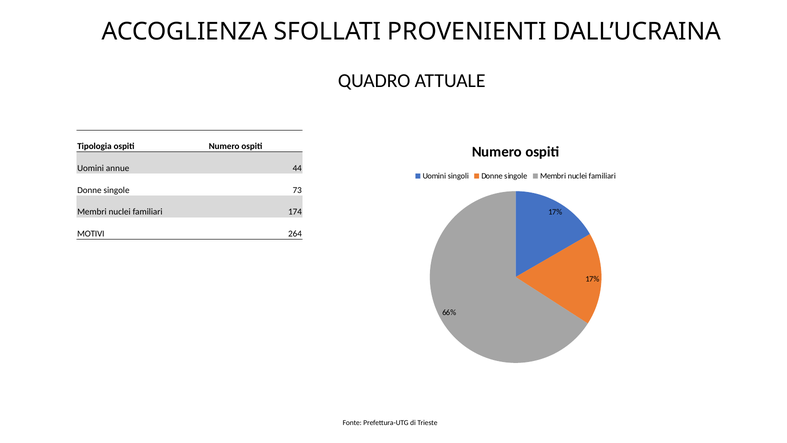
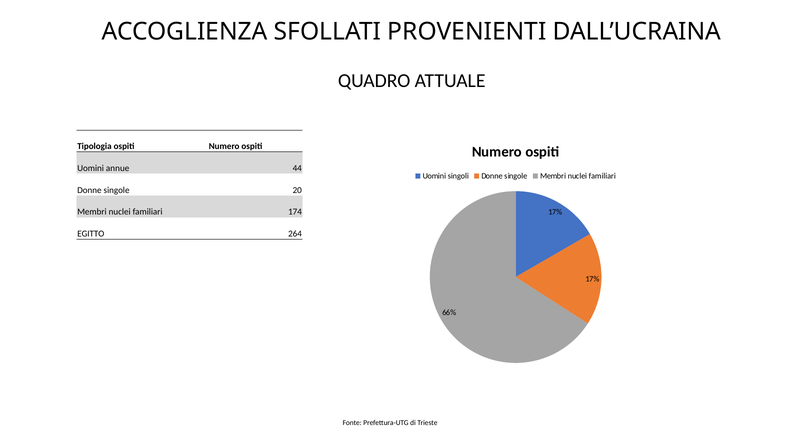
73: 73 -> 20 (297, 190)
MOTIVI: MOTIVI -> EGITTO (91, 234)
